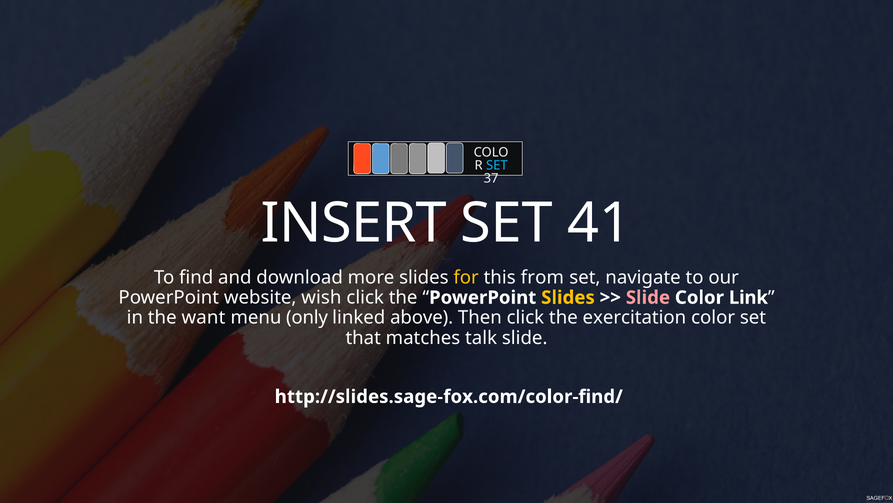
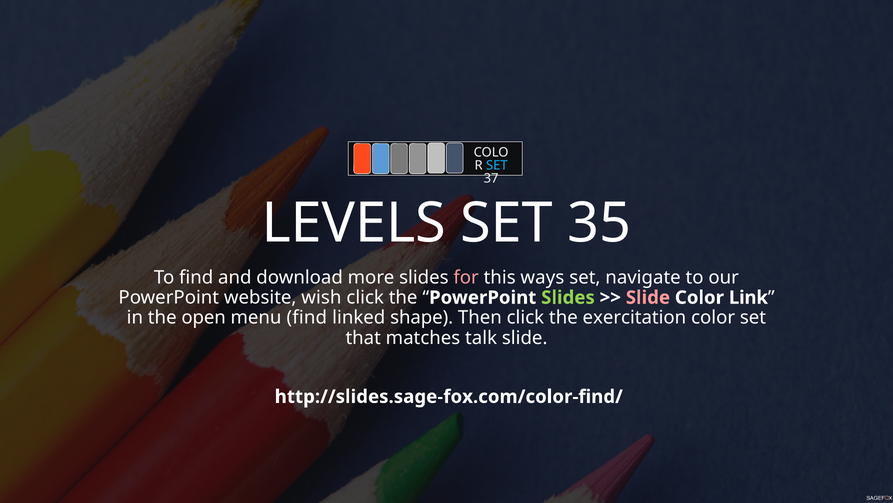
INSERT: INSERT -> LEVELS (354, 223)
41: 41 -> 35 (599, 223)
for colour: yellow -> pink (466, 277)
from: from -> ways (542, 277)
Slides colour: yellow -> light green (568, 297)
want: want -> open (204, 317)
menu only: only -> find (307, 317)
above: above -> shape (422, 317)
